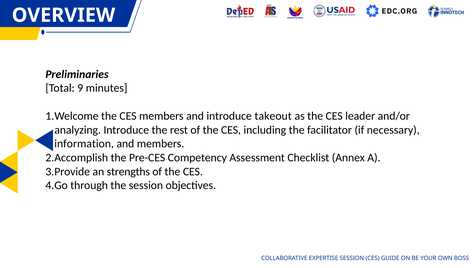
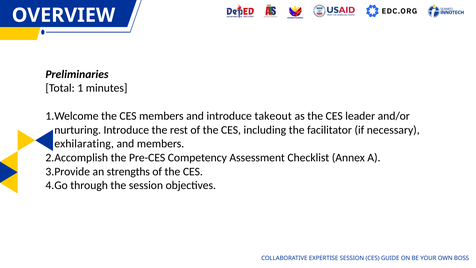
9: 9 -> 1 (80, 88)
analyzing: analyzing -> nurturing (78, 130)
information: information -> exhilarating (84, 144)
